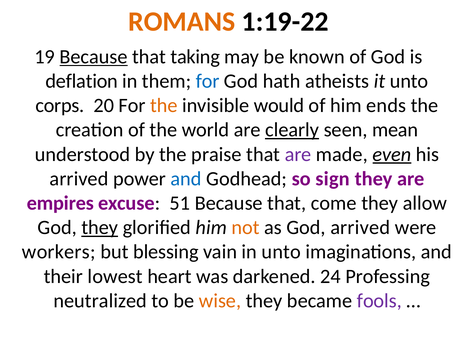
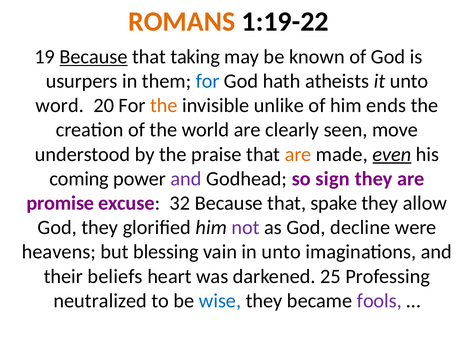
deflation: deflation -> usurpers (82, 81)
corps: corps -> word (60, 105)
would: would -> unlike (279, 105)
clearly underline: present -> none (292, 130)
mean: mean -> move (395, 130)
are colour: purple -> orange (298, 154)
arrived: arrived -> coming (79, 179)
and colour: blue -> purple (186, 179)
empires: empires -> promise (60, 203)
51: 51 -> 32 (180, 203)
come: come -> spake (334, 203)
they underline: present -> none (100, 227)
not colour: orange -> purple (245, 227)
God arrived: arrived -> decline (360, 227)
workers: workers -> heavens (59, 252)
lowest: lowest -> beliefs (115, 276)
24: 24 -> 25 (331, 276)
wise colour: orange -> blue (220, 300)
